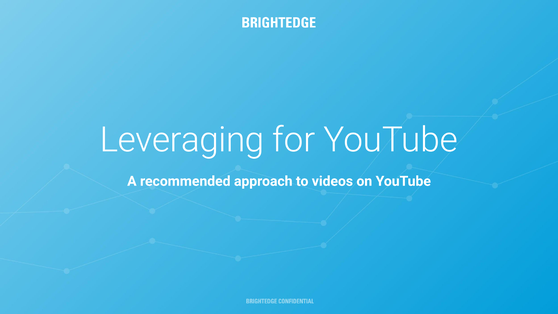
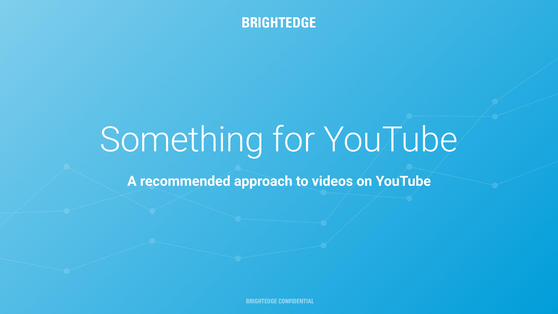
Leveraging: Leveraging -> Something (182, 140)
